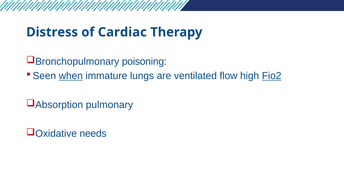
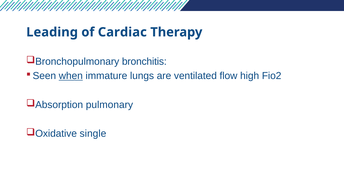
Distress: Distress -> Leading (52, 32)
poisoning: poisoning -> bronchitis (144, 61)
Fio2 underline: present -> none (272, 76)
needs: needs -> single (93, 133)
